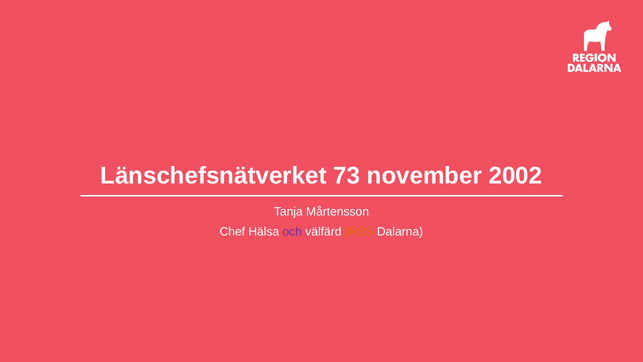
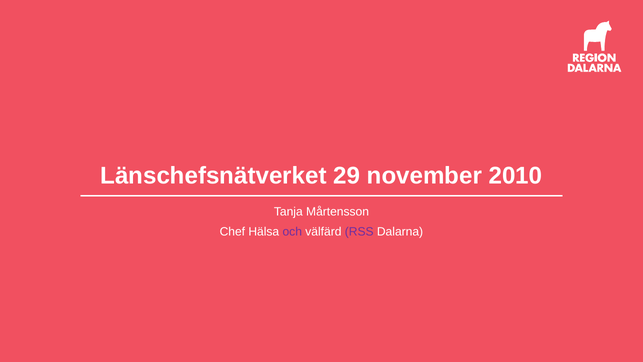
73: 73 -> 29 (347, 176)
2002: 2002 -> 2010 (515, 176)
RSS colour: orange -> purple (359, 232)
